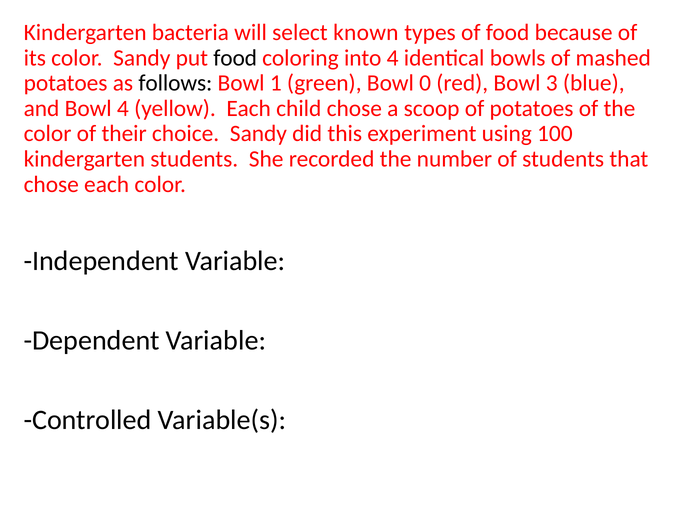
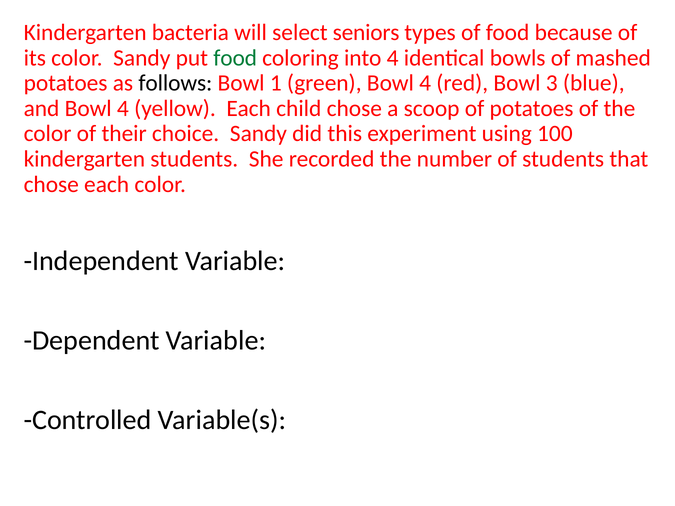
known: known -> seniors (366, 33)
food colour: black -> green (235, 58)
green Bowl 0: 0 -> 4 (425, 83)
